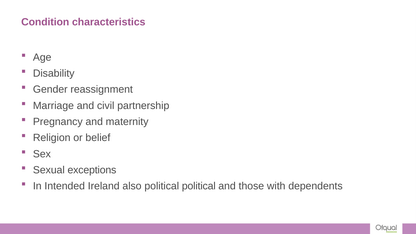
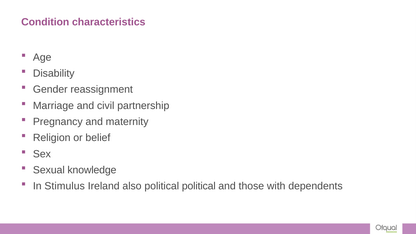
exceptions: exceptions -> knowledge (92, 170)
Intended: Intended -> Stimulus (65, 186)
